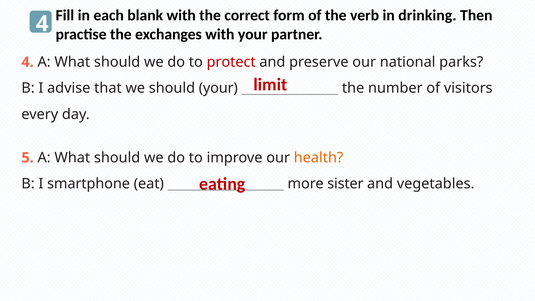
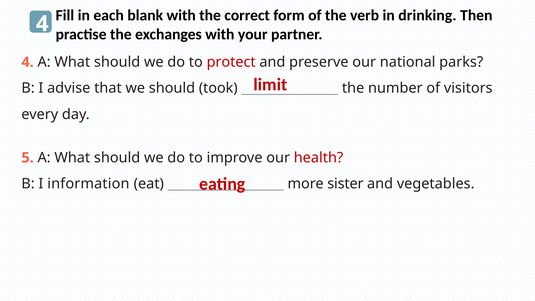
should your: your -> took (218, 88)
health colour: orange -> red (319, 158)
smartphone: smartphone -> information (88, 184)
